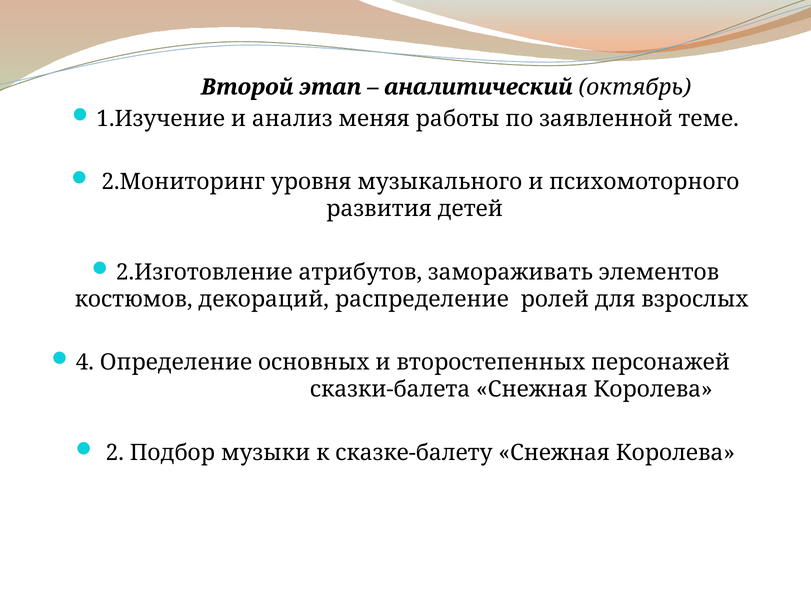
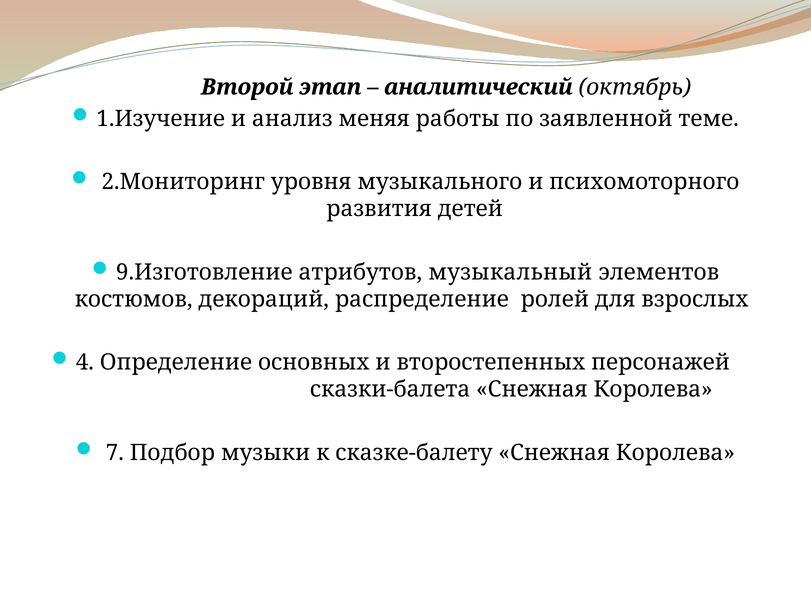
2.Изготовление: 2.Изготовление -> 9.Изготовление (204, 272)
замораживать: замораживать -> музыкальный (510, 272)
2: 2 -> 7 (115, 452)
